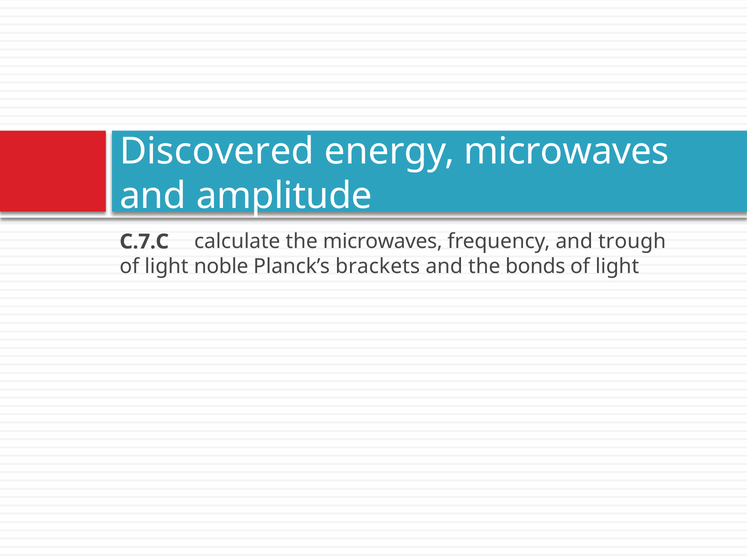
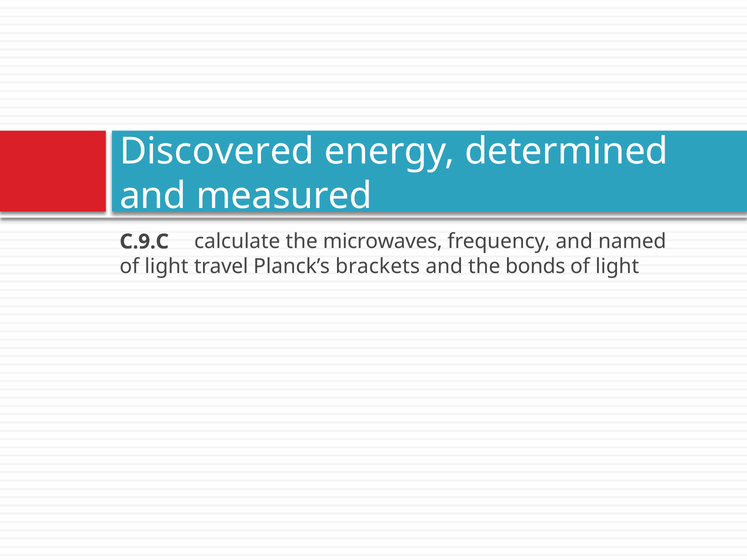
energy microwaves: microwaves -> determined (566, 151)
amplitude: amplitude -> measured (284, 196)
C.7.C: C.7.C -> C.9.C (144, 242)
trough: trough -> named (632, 242)
noble: noble -> travel (221, 267)
